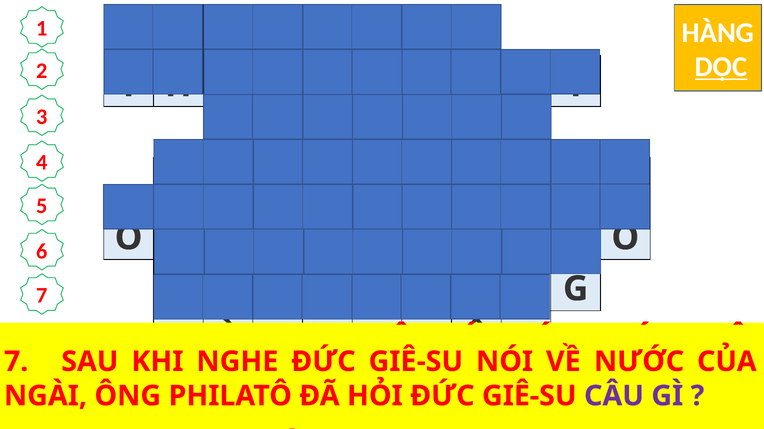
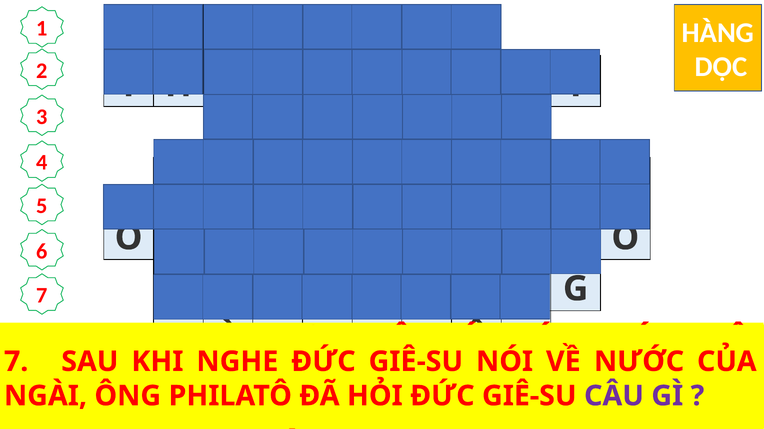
DỌC underline: present -> none (721, 67)
